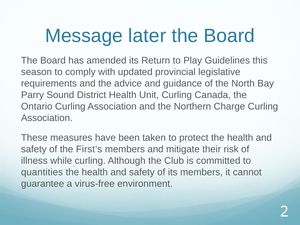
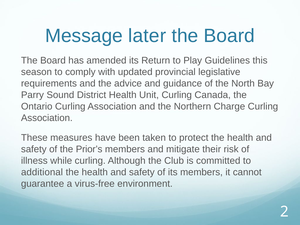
First’s: First’s -> Prior’s (89, 149)
quantities: quantities -> additional (42, 172)
